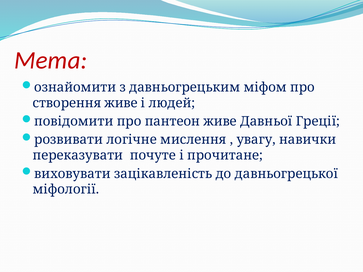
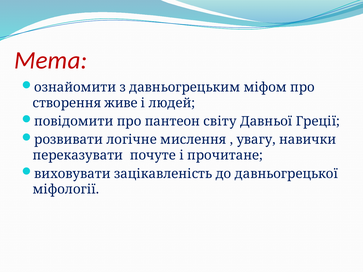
пантеон живе: живе -> світу (220, 121)
